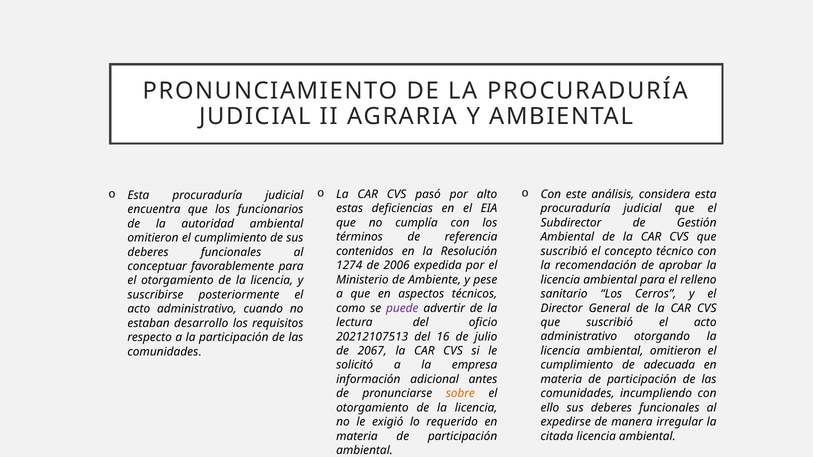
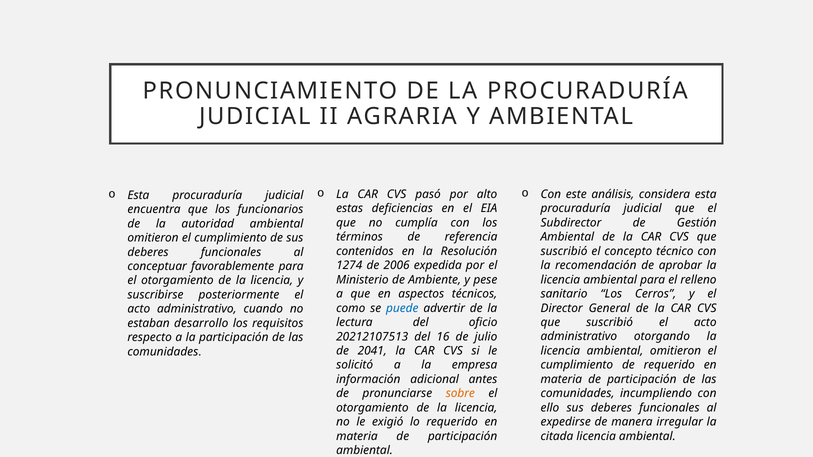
puede colour: purple -> blue (402, 308)
2067: 2067 -> 2041 (372, 351)
de adecuada: adecuada -> requerido (669, 365)
